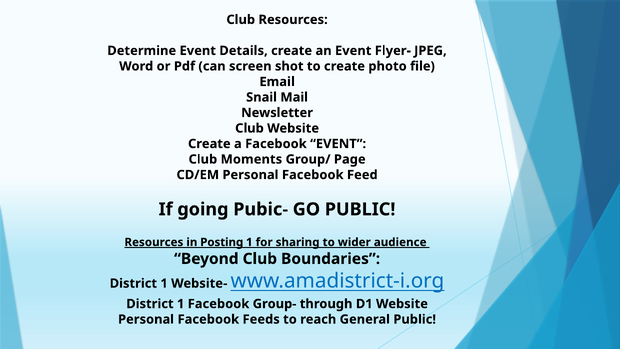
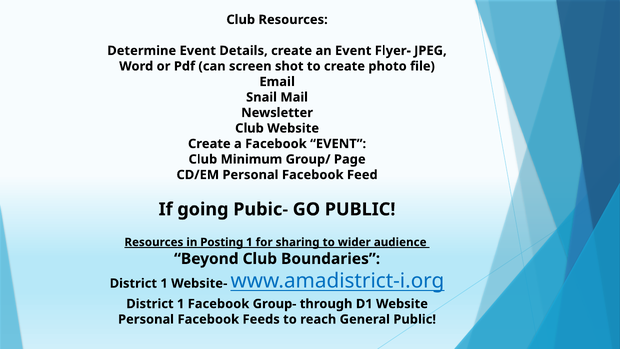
Moments: Moments -> Minimum (251, 159)
